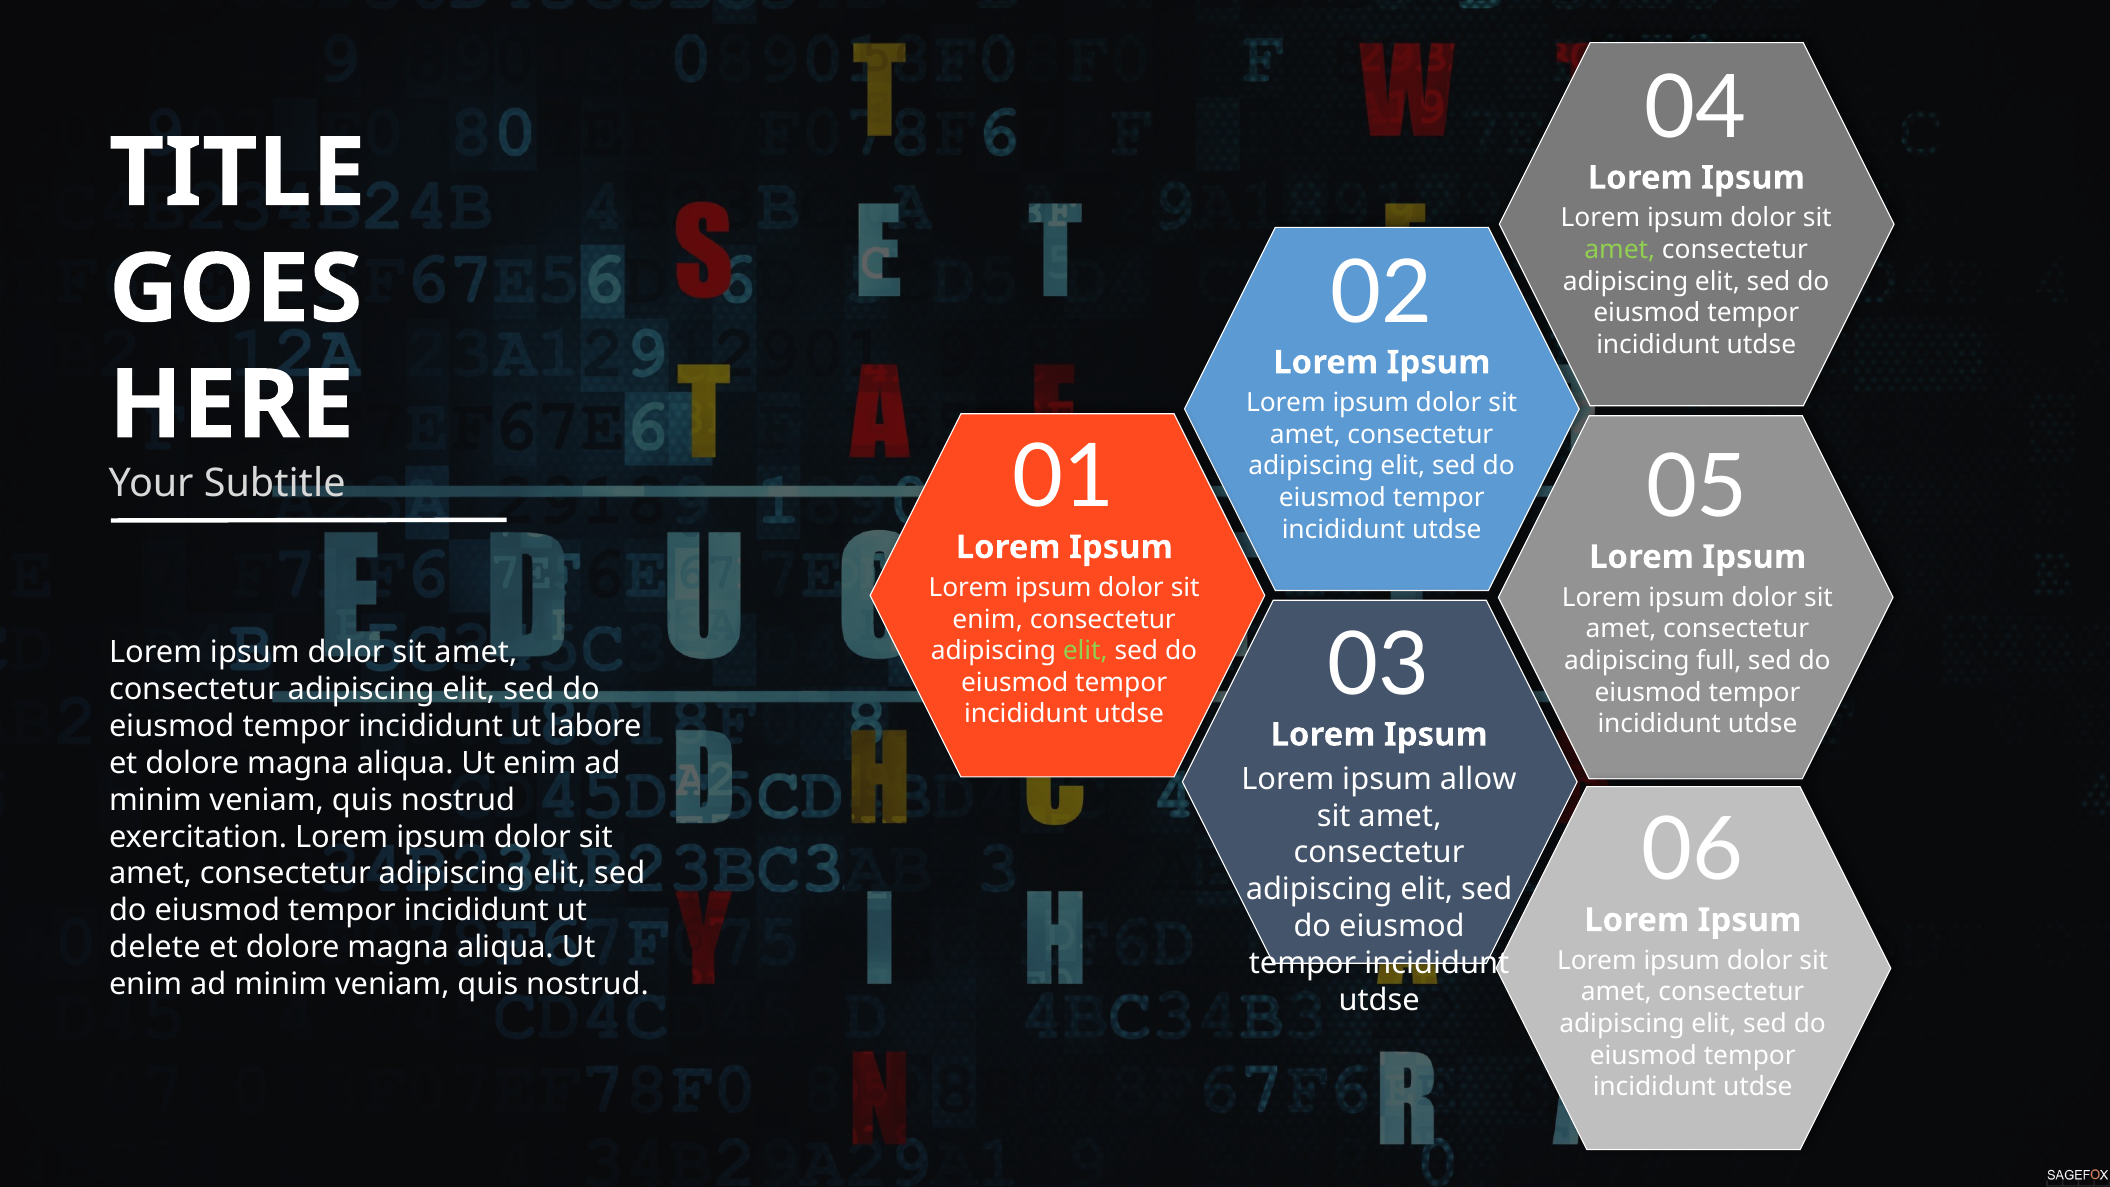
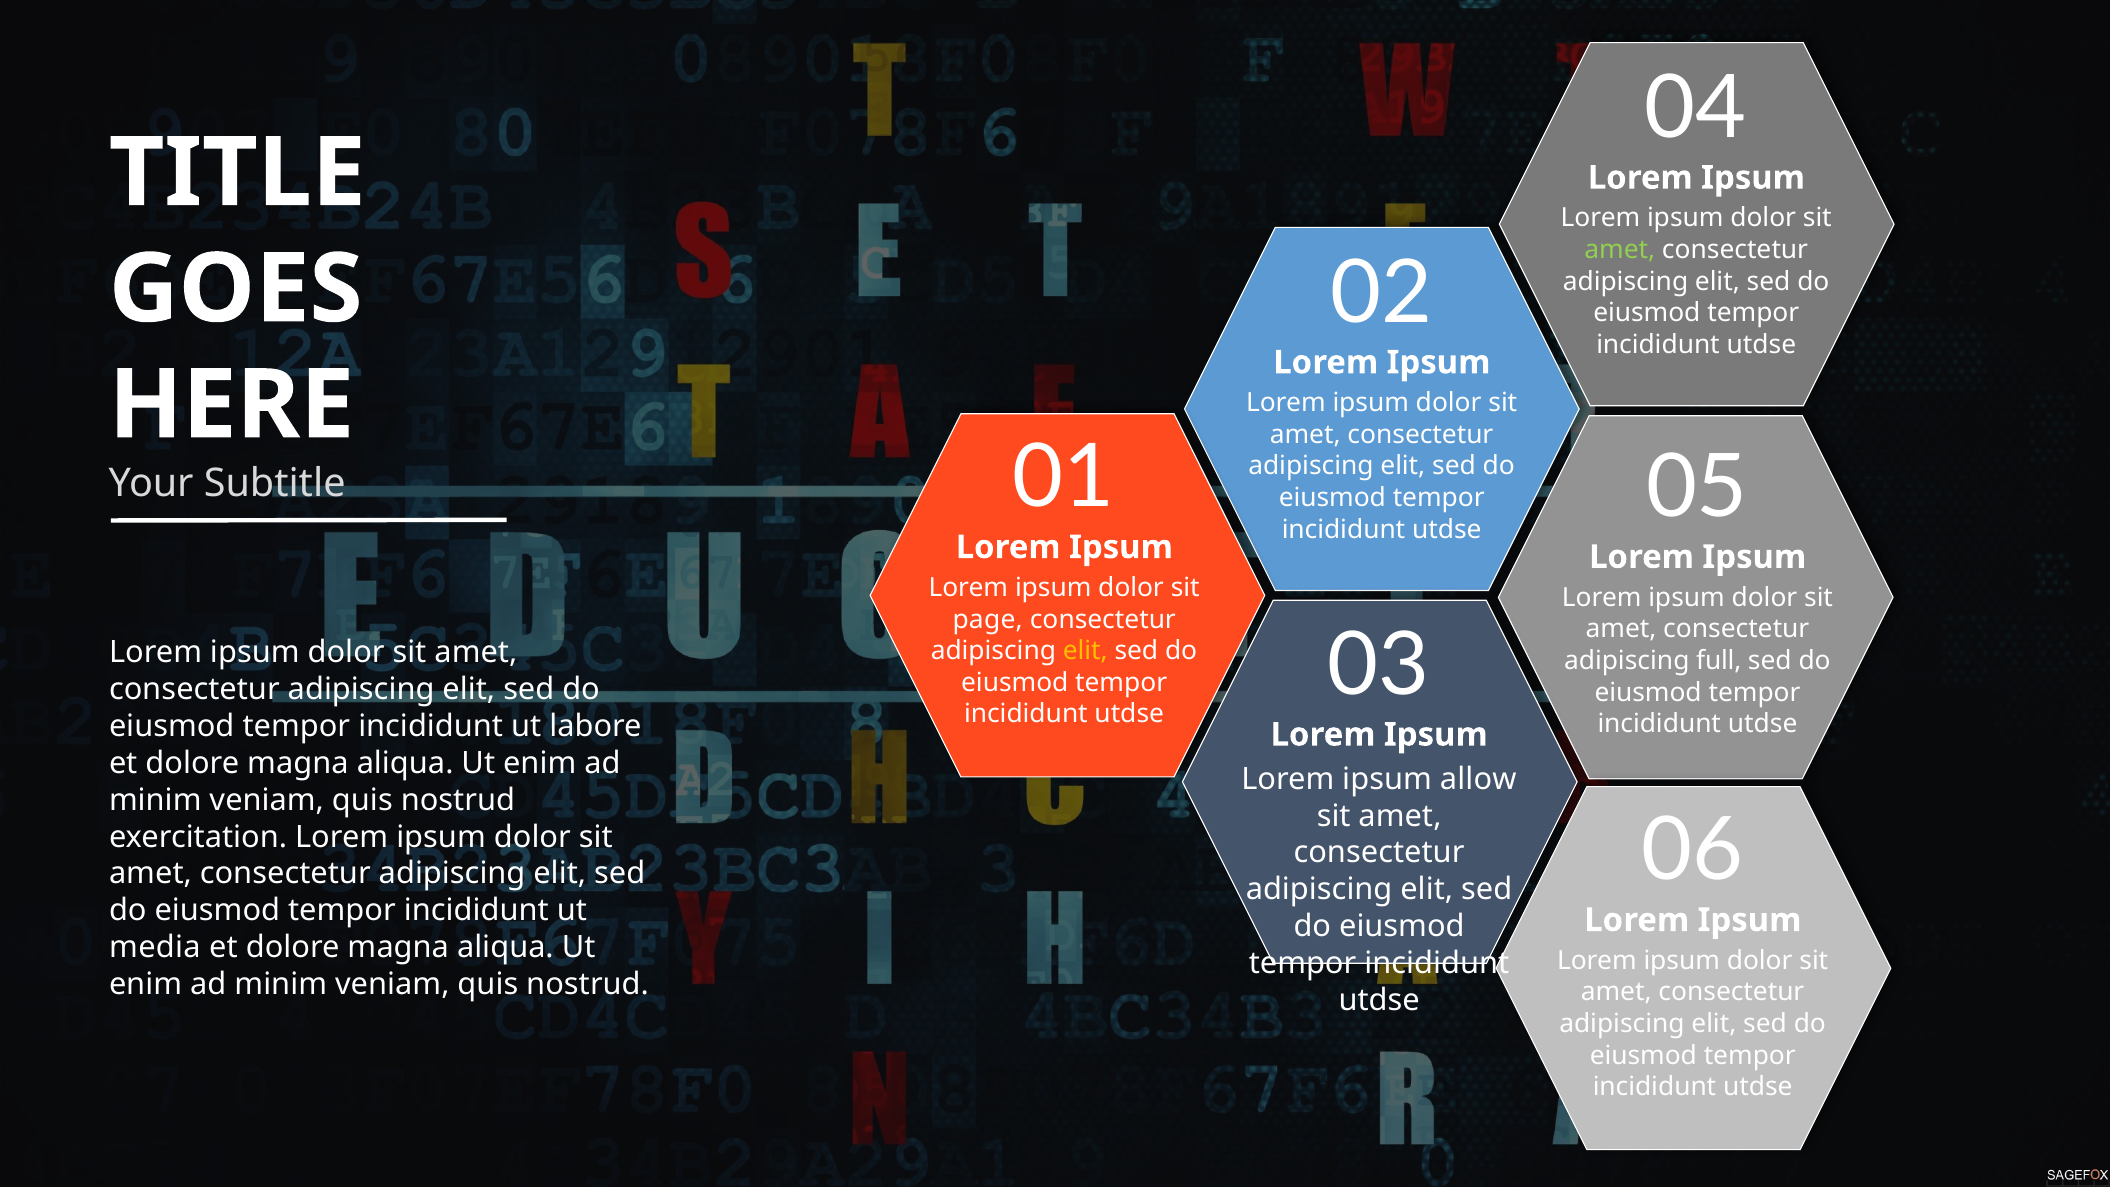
enim: enim -> page (988, 619)
elit colour: light green -> yellow (1085, 651)
delete: delete -> media (155, 948)
